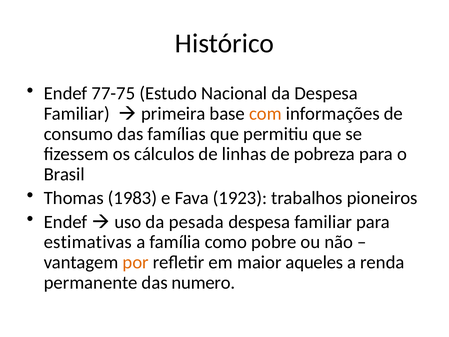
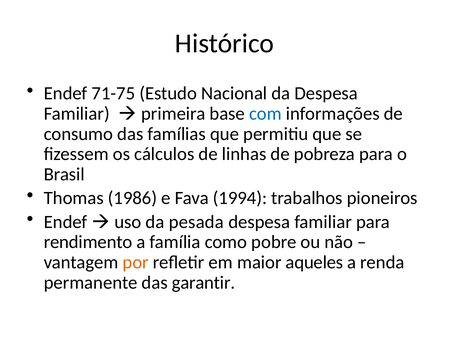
77-75: 77-75 -> 71-75 (113, 93)
com colour: orange -> blue (265, 114)
1983: 1983 -> 1986 (132, 198)
1923: 1923 -> 1994 (240, 198)
estimativas: estimativas -> rendimento (88, 242)
numero: numero -> garantir (203, 282)
